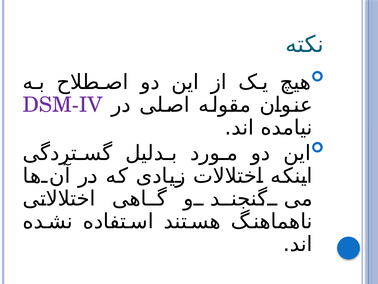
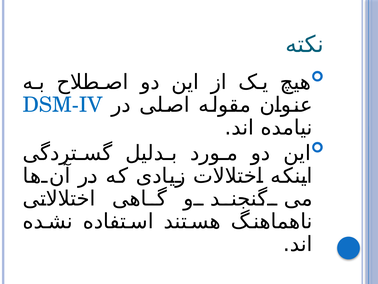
DSM-IV colour: purple -> blue (63, 105)
